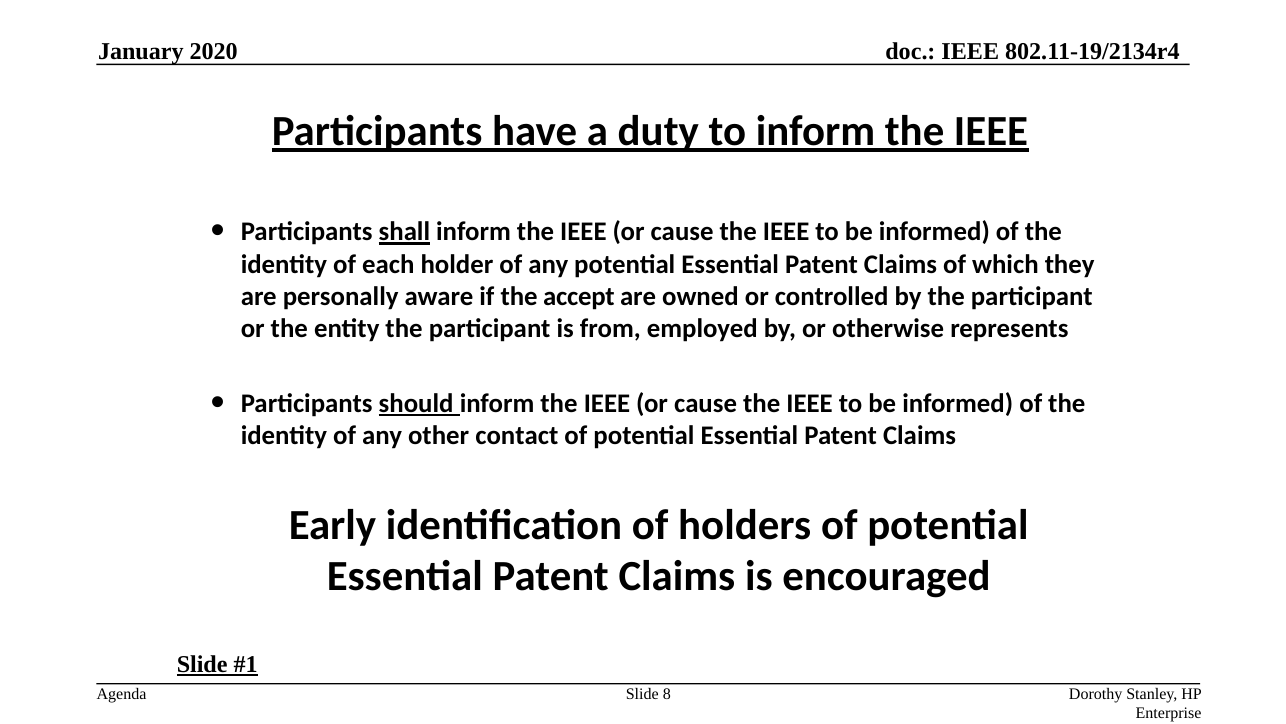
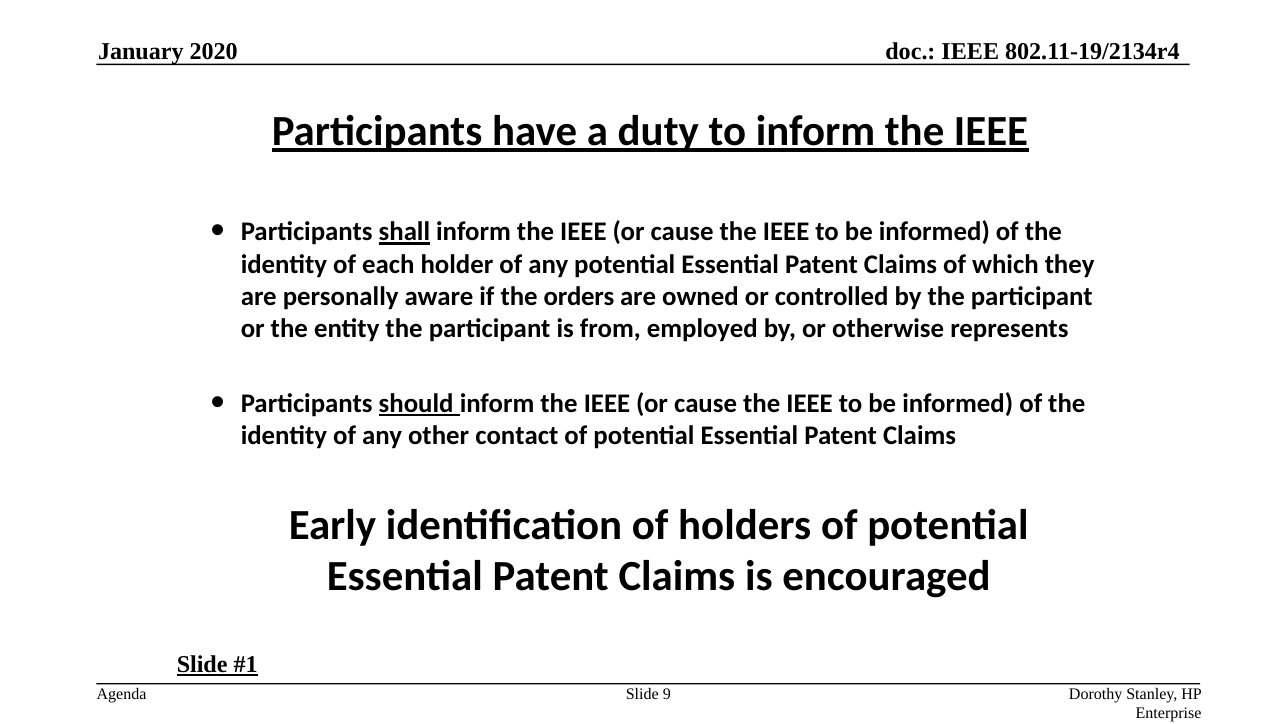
accept: accept -> orders (579, 296)
8: 8 -> 9 (667, 694)
